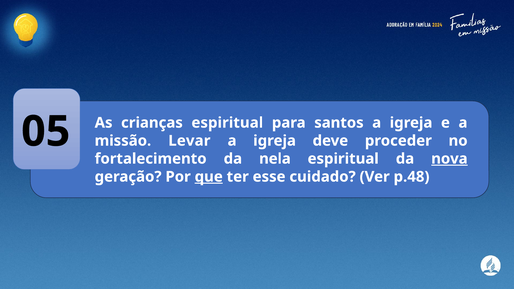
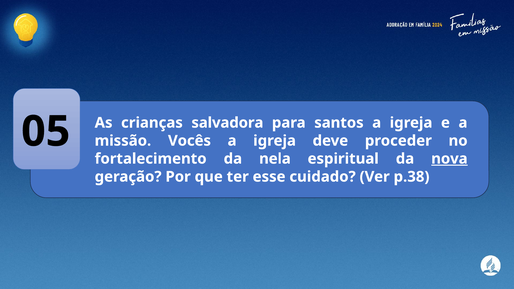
crianças espiritual: espiritual -> salvadora (227, 123)
Levar: Levar -> Vocês (189, 141)
que underline: present -> none (209, 177)
p.48: p.48 -> p.38 (412, 177)
